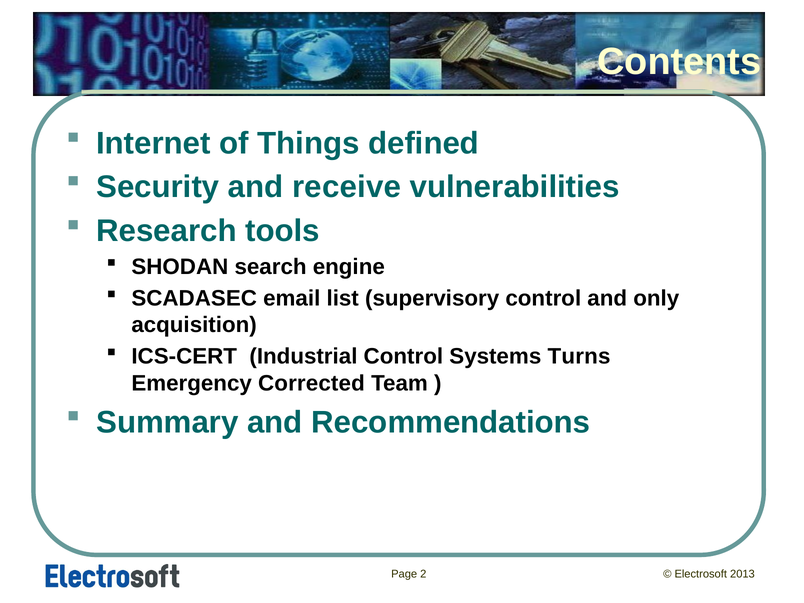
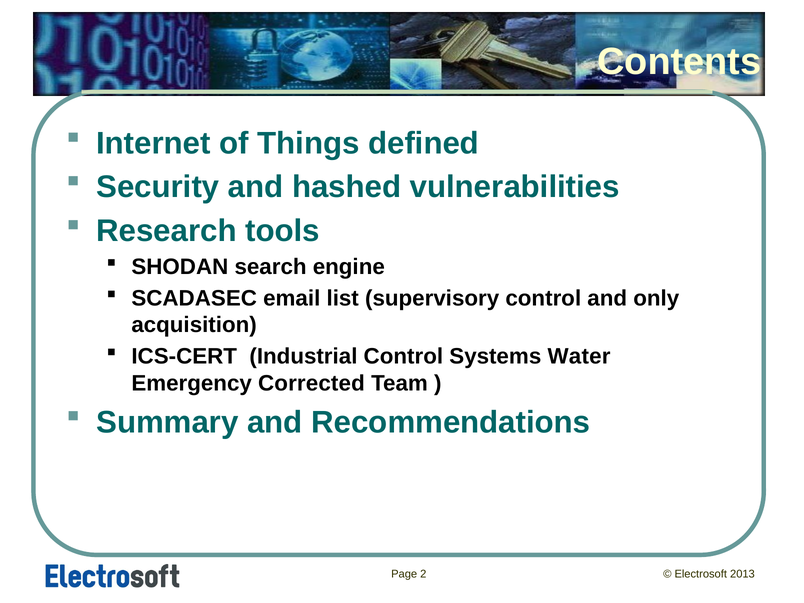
receive: receive -> hashed (347, 187)
Turns: Turns -> Water (579, 356)
